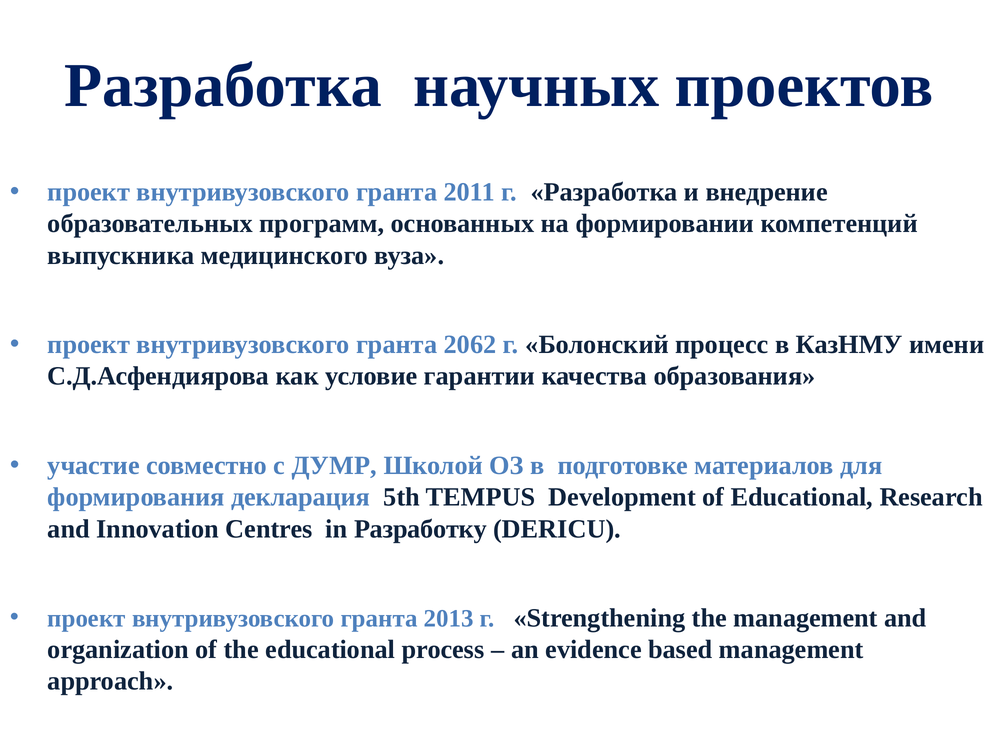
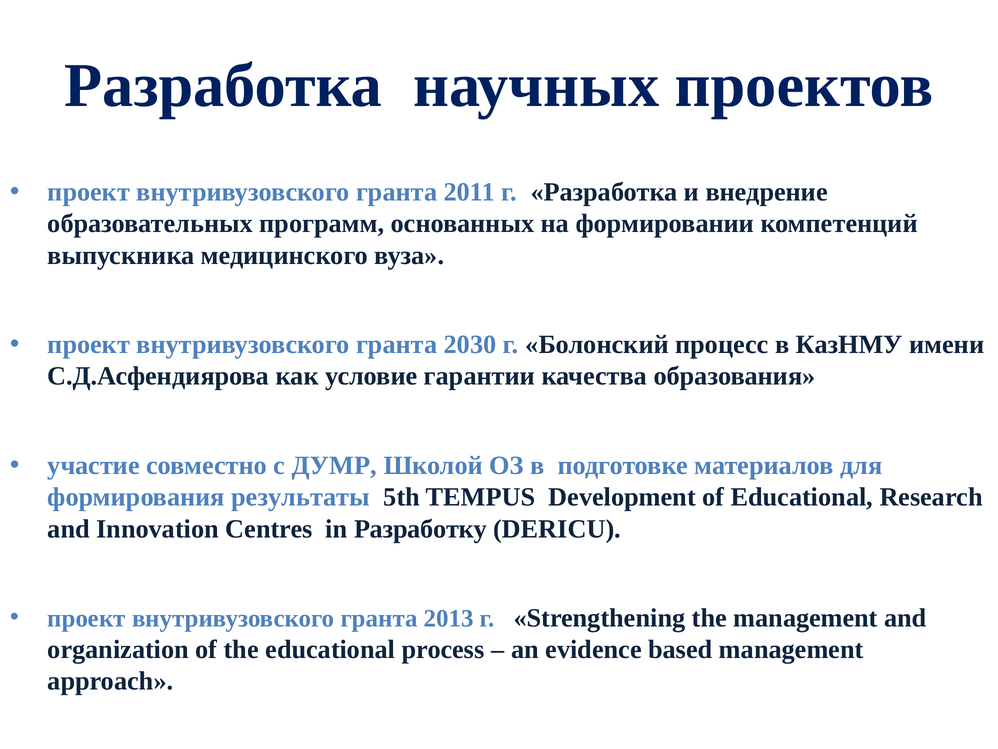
2062: 2062 -> 2030 (470, 344)
декларация: декларация -> результаты (301, 497)
